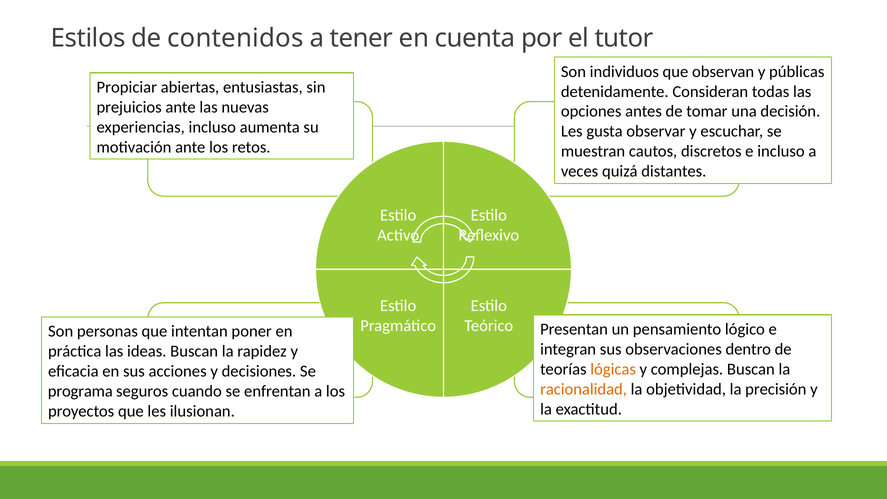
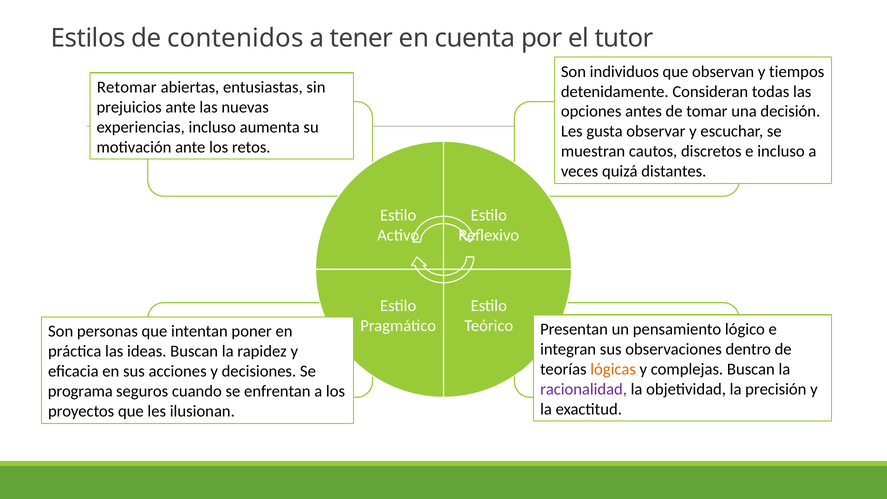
públicas: públicas -> tiempos (797, 72)
Propiciar: Propiciar -> Retomar (127, 87)
racionalidad colour: orange -> purple (584, 389)
